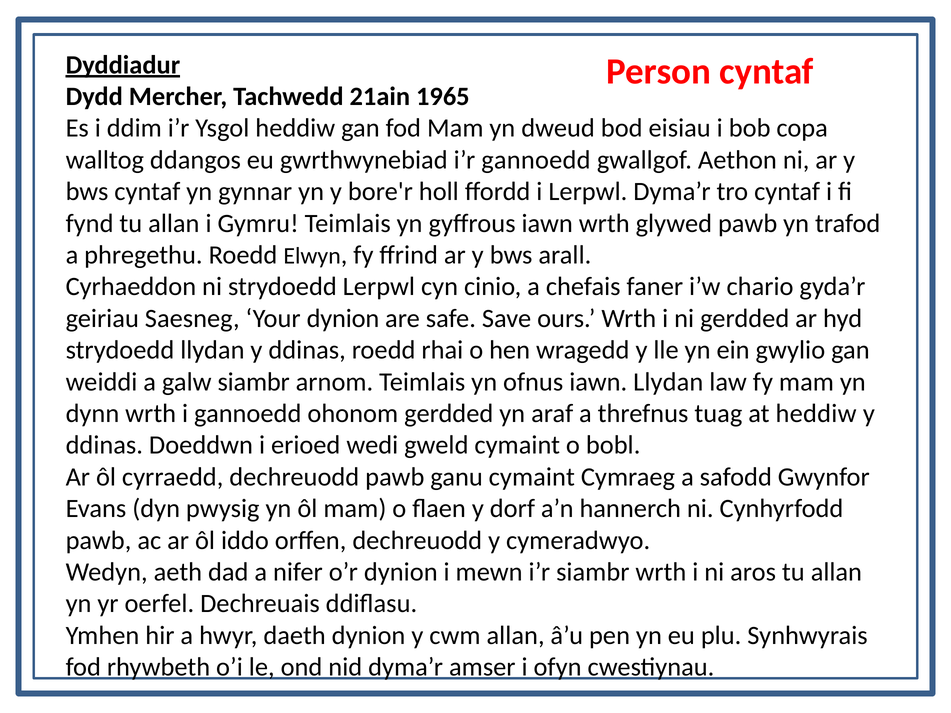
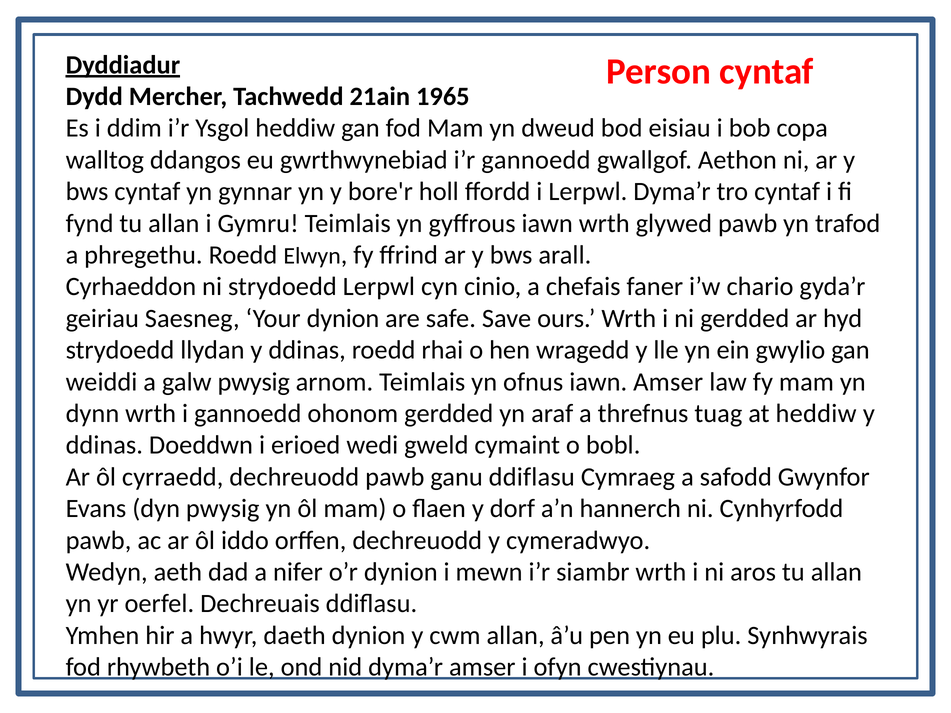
galw siambr: siambr -> pwysig (254, 382)
iawn Llydan: Llydan -> Amser (668, 382)
ganu cymaint: cymaint -> ddiflasu (532, 477)
